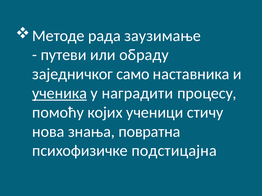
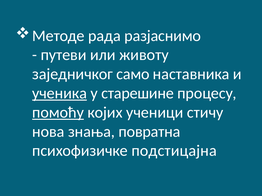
заузимање: заузимање -> разјаснимо (163, 36)
обраду: обраду -> животу (144, 55)
наградити: наградити -> старешине (138, 93)
помоћу underline: none -> present (58, 113)
